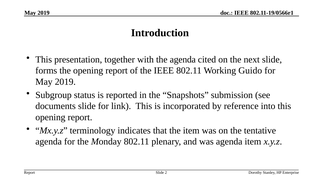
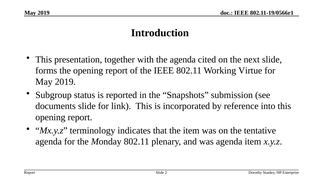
Guido: Guido -> Virtue (250, 71)
